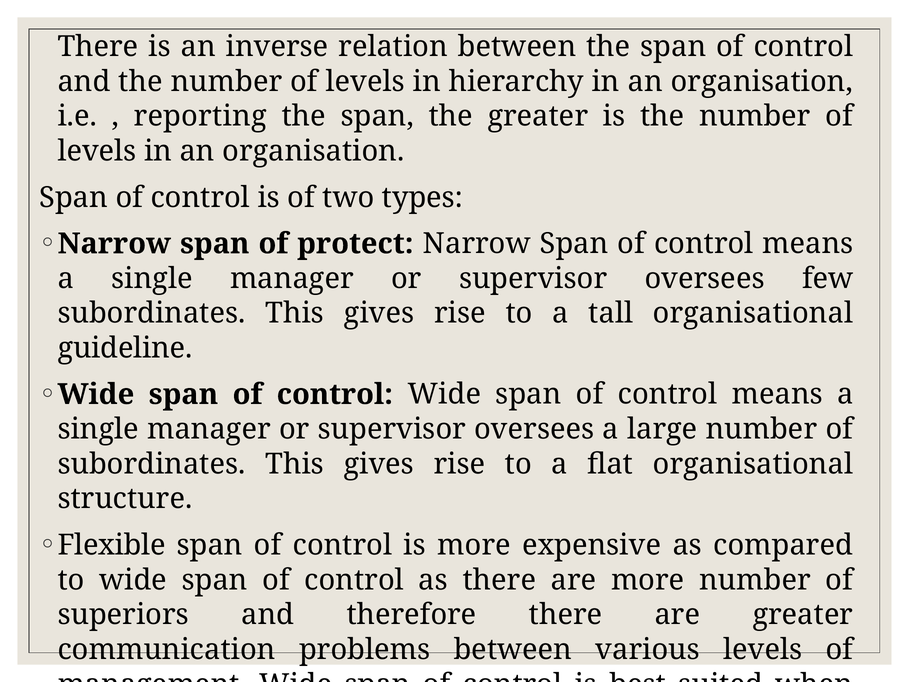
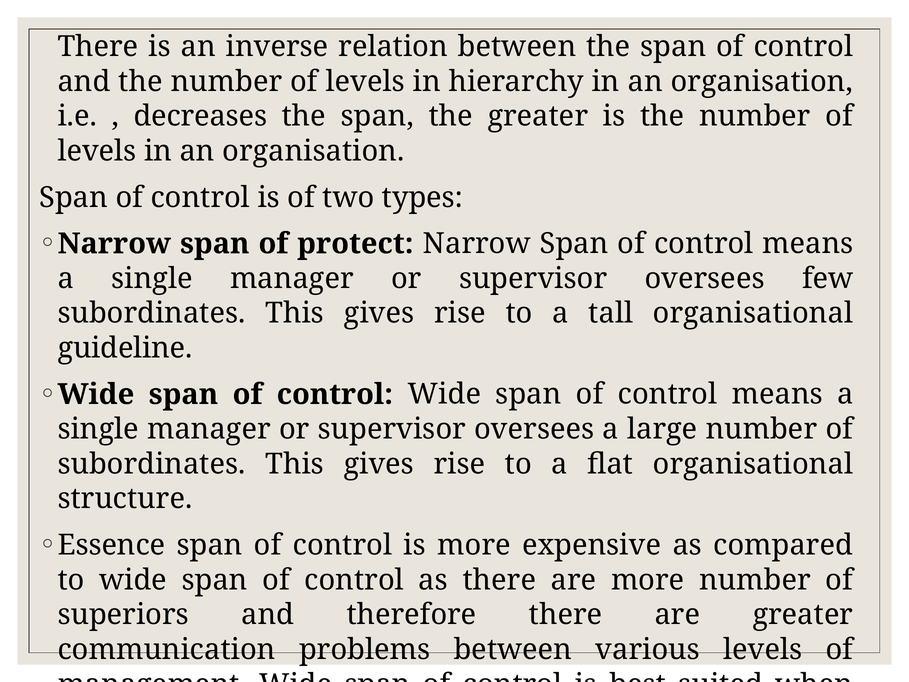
reporting: reporting -> decreases (200, 116)
Flexible: Flexible -> Essence (111, 545)
